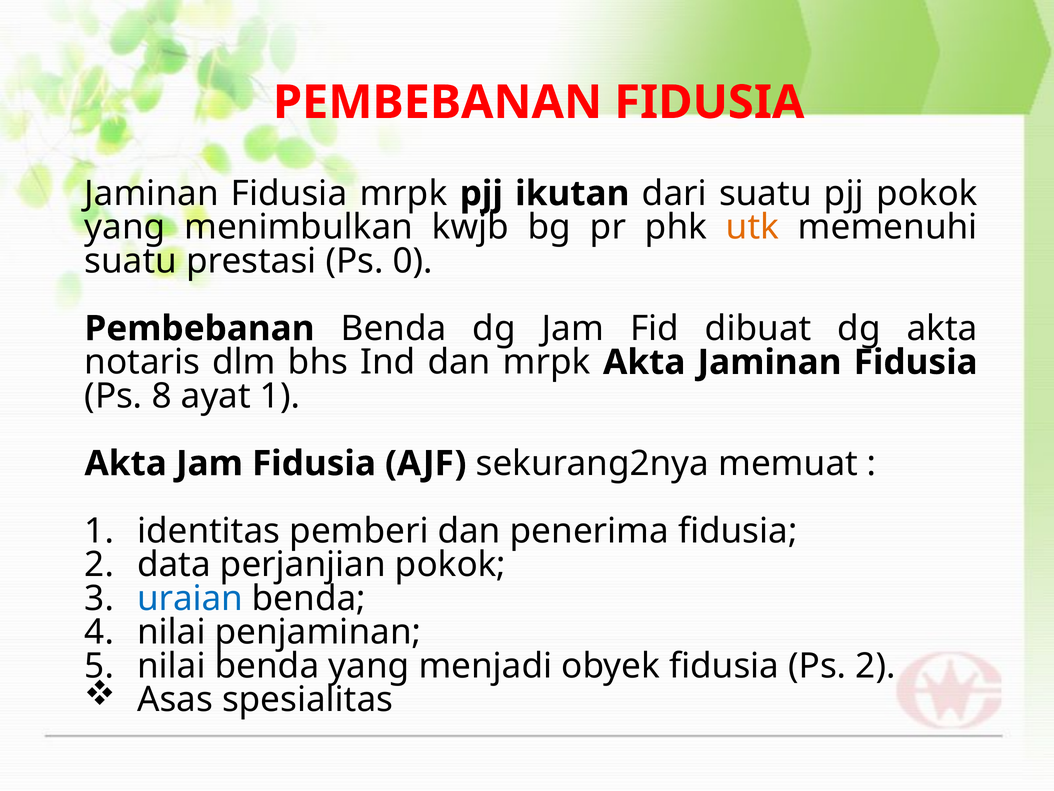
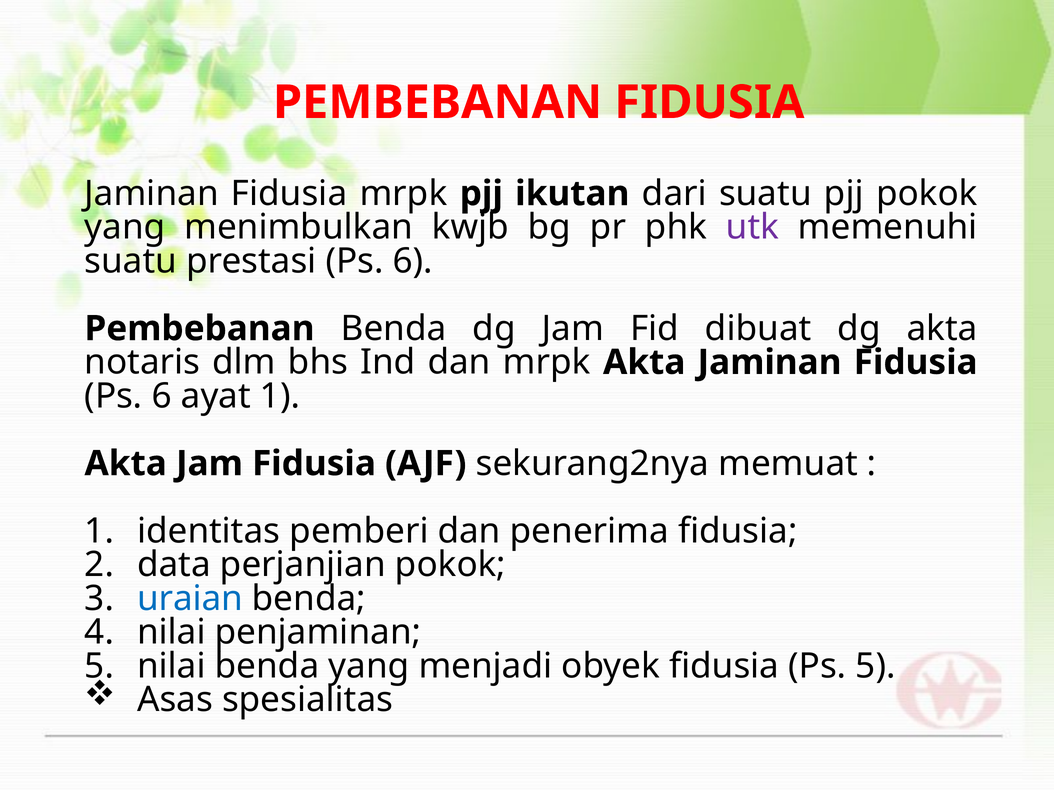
utk colour: orange -> purple (752, 227)
prestasi Ps 0: 0 -> 6 (413, 261)
8: 8 -> 6 (162, 396)
Ps 2: 2 -> 5 (875, 666)
